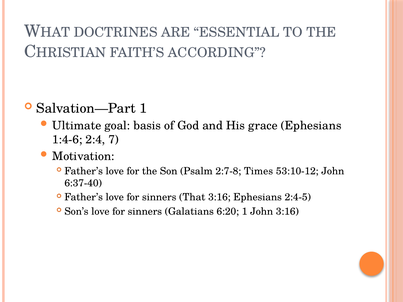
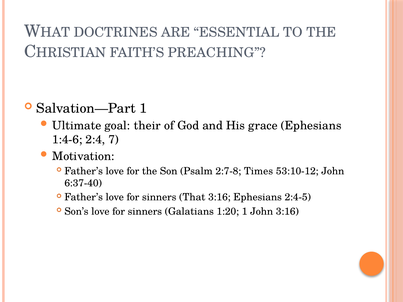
ACCORDING: ACCORDING -> PREACHING (217, 53)
basis: basis -> their (147, 126)
6:20: 6:20 -> 1:20 (228, 212)
